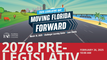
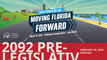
2076: 2076 -> 2092 (18, 48)
